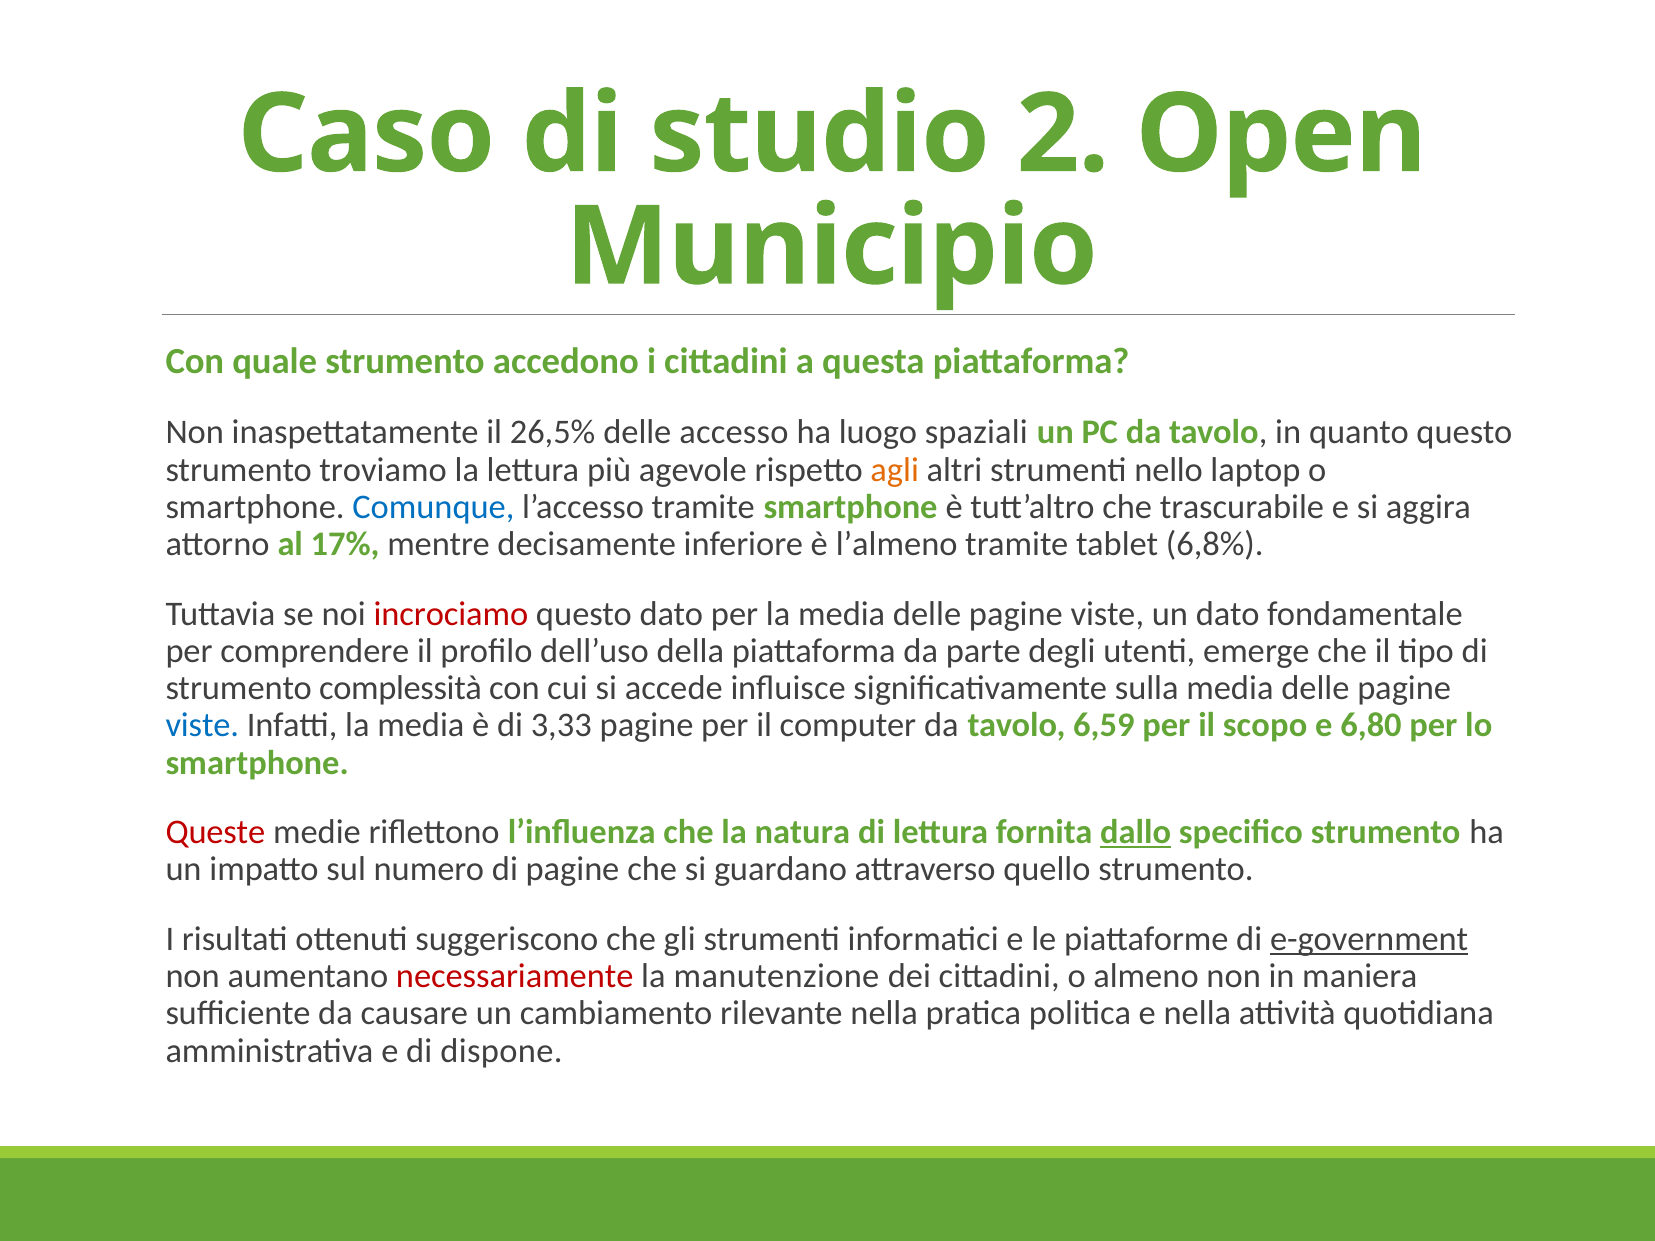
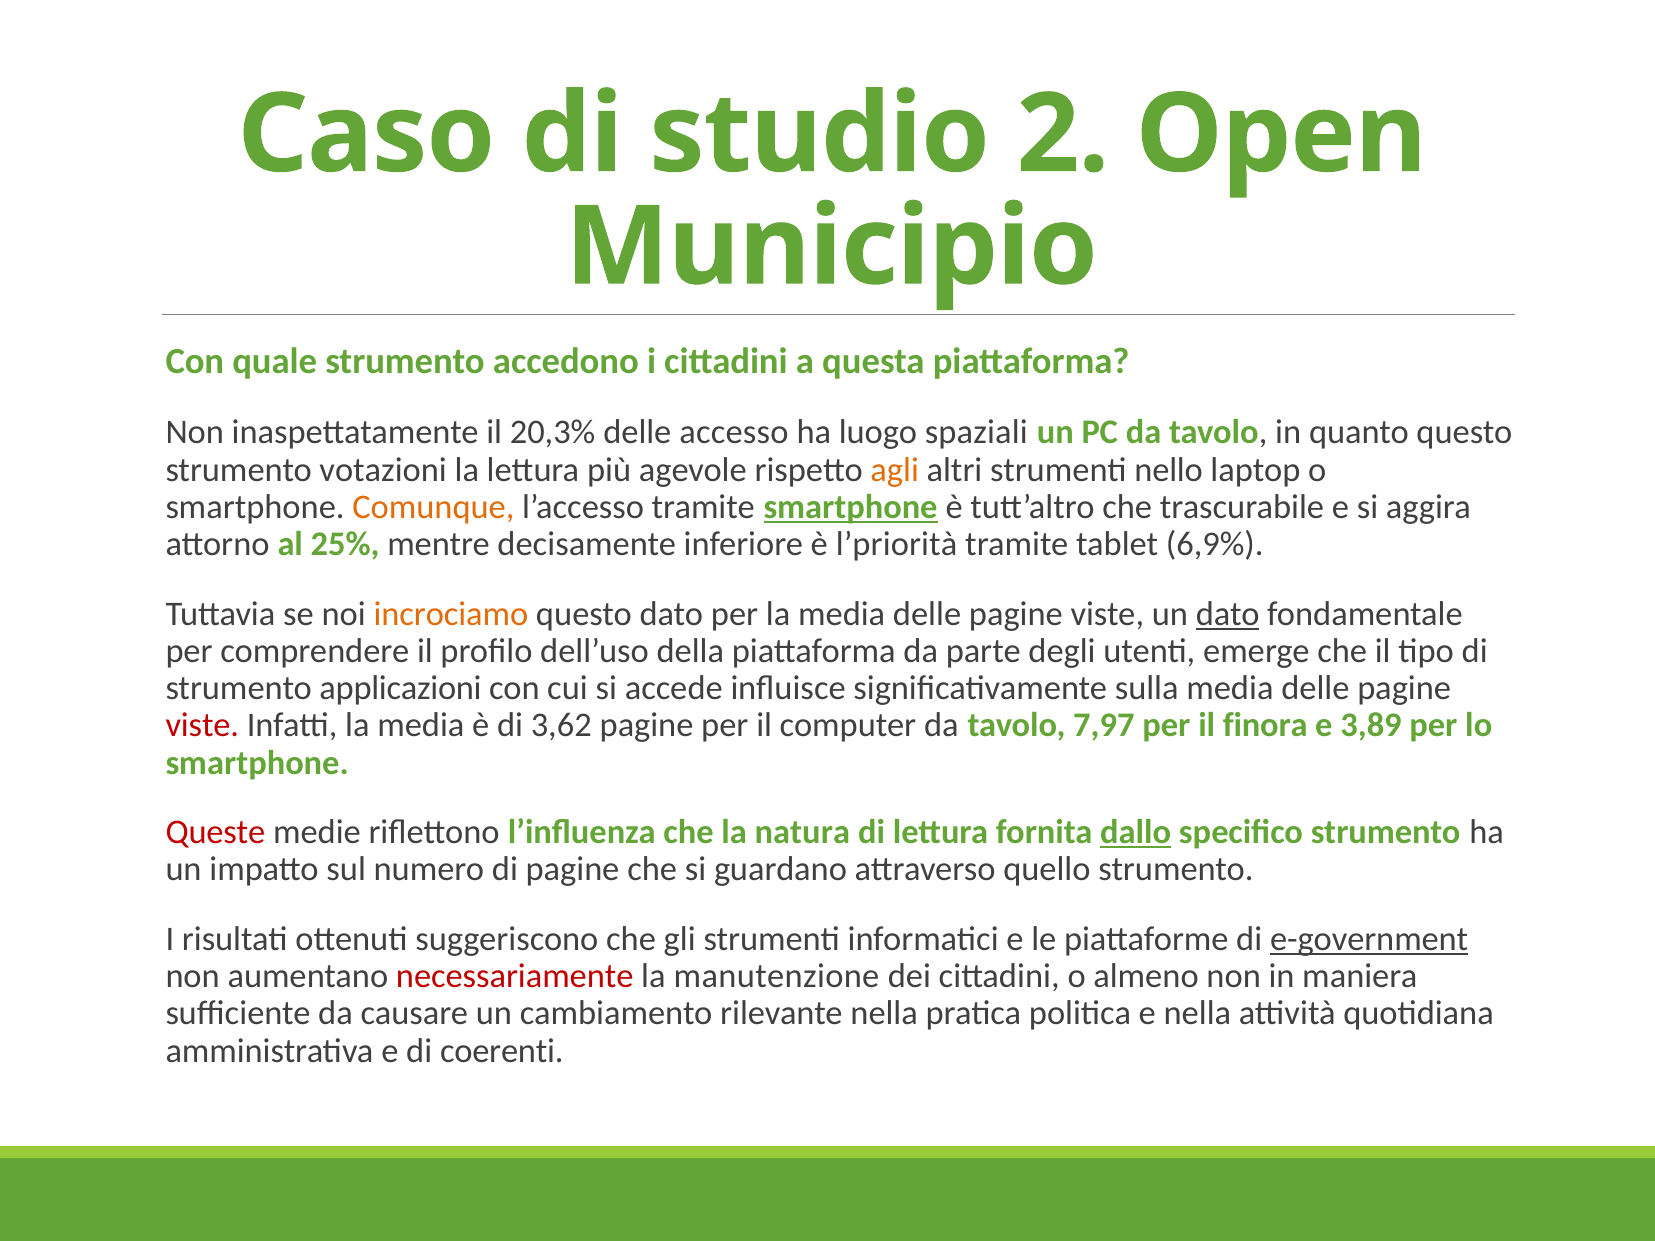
26,5%: 26,5% -> 20,3% (553, 433)
troviamo: troviamo -> votazioni (383, 470)
Comunque colour: blue -> orange (433, 507)
smartphone underline: none -> present (851, 507)
17%: 17% -> 25% (345, 544)
l’almeno: l’almeno -> l’priorità (897, 544)
6,8%: 6,8% -> 6,9% (1215, 544)
incrociamo colour: red -> orange (451, 614)
dato underline: none -> present (1228, 614)
complessità: complessità -> applicazioni (401, 688)
viste colour: blue -> red (202, 726)
3,33: 3,33 -> 3,62 (561, 726)
6,59: 6,59 -> 7,97 (1104, 726)
scopo: scopo -> finora (1265, 726)
6,80: 6,80 -> 3,89 (1371, 726)
dispone: dispone -> coerenti (502, 1051)
